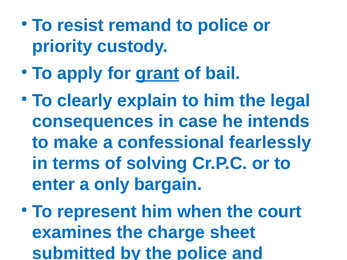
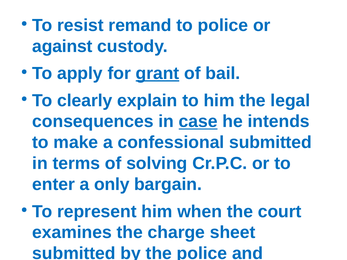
priority: priority -> against (62, 46)
case underline: none -> present (198, 122)
confessional fearlessly: fearlessly -> submitted (270, 143)
